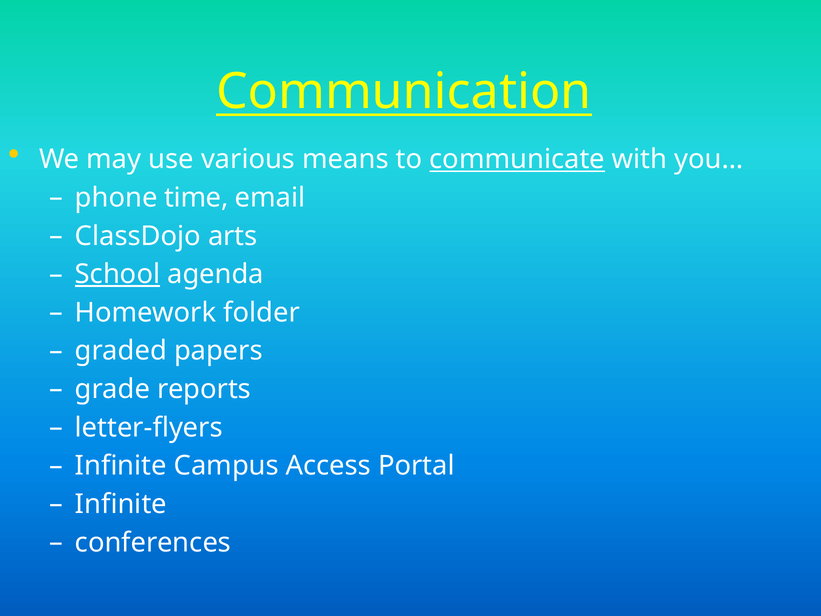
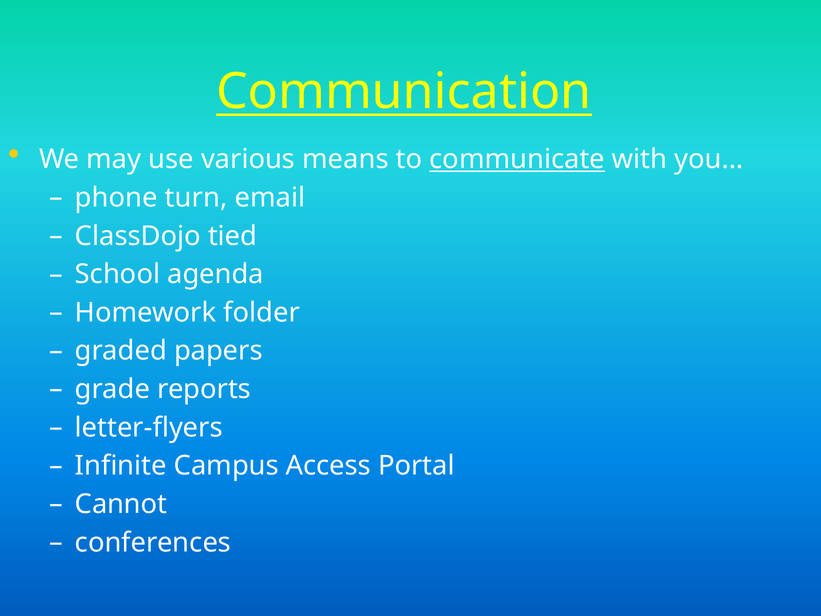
time: time -> turn (196, 198)
arts: arts -> tied (233, 236)
School underline: present -> none (118, 274)
Infinite: Infinite -> Cannot (121, 504)
